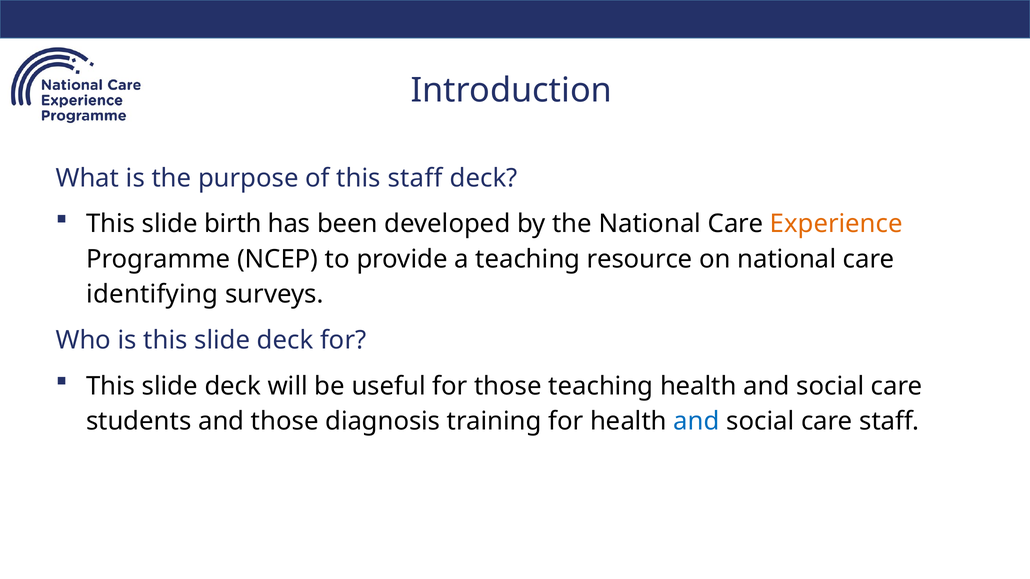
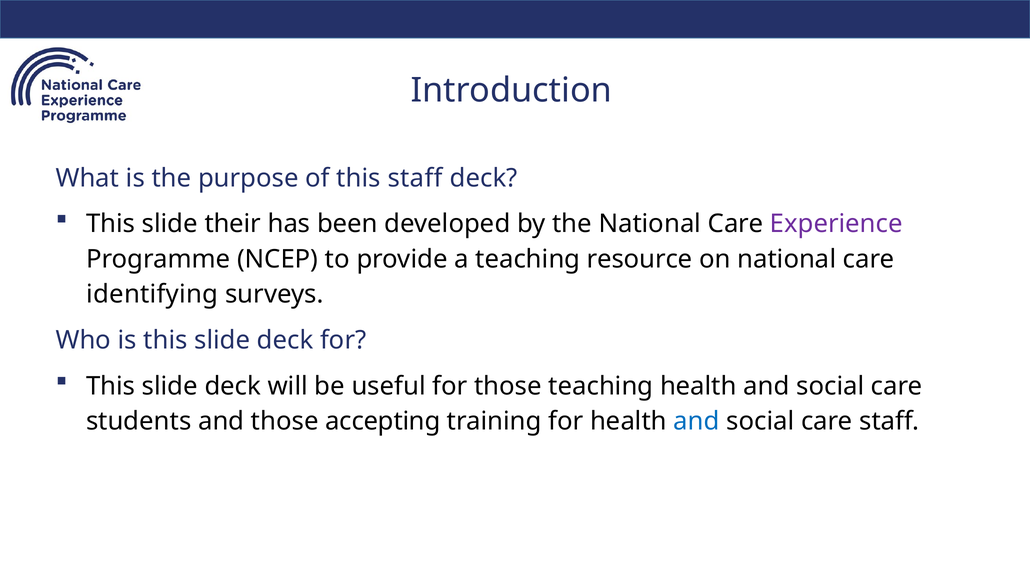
birth: birth -> their (233, 224)
Experience colour: orange -> purple (836, 224)
diagnosis: diagnosis -> accepting (383, 422)
